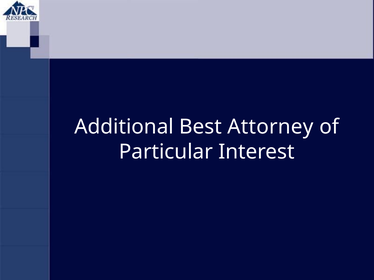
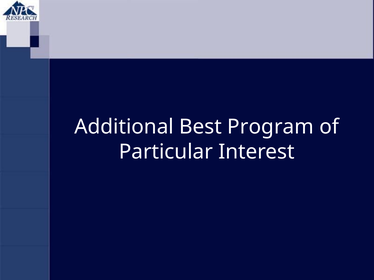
Attorney: Attorney -> Program (271, 127)
